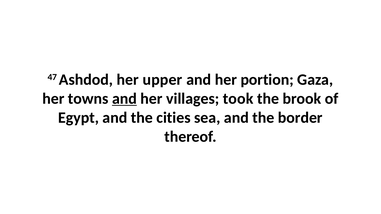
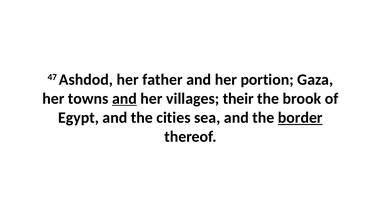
upper: upper -> father (163, 80)
took: took -> their (238, 99)
border underline: none -> present (300, 118)
